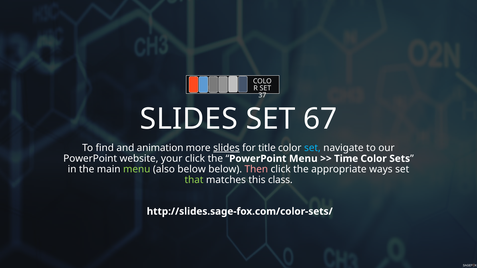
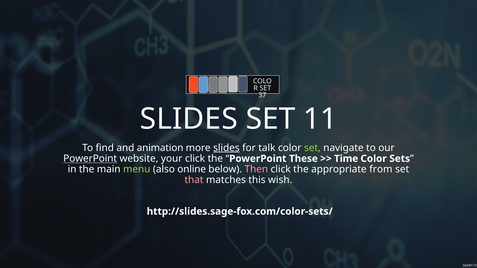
67: 67 -> 11 (320, 119)
title: title -> talk (267, 148)
set colour: light blue -> light green (312, 148)
PowerPoint underline: none -> present (90, 159)
PowerPoint Menu: Menu -> These (303, 159)
also below: below -> online (192, 169)
ways: ways -> from (381, 169)
that colour: light green -> pink (194, 180)
class: class -> wish (280, 180)
